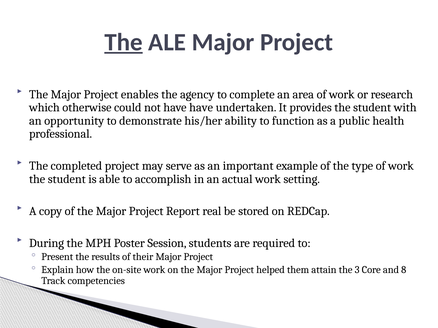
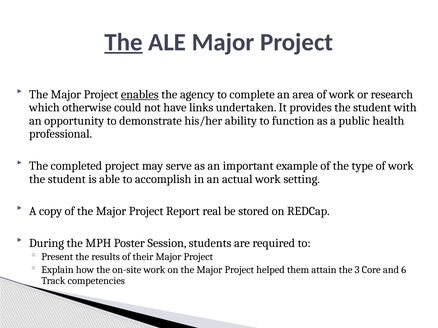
enables underline: none -> present (140, 95)
have have: have -> links (201, 108)
8: 8 -> 6 (404, 270)
